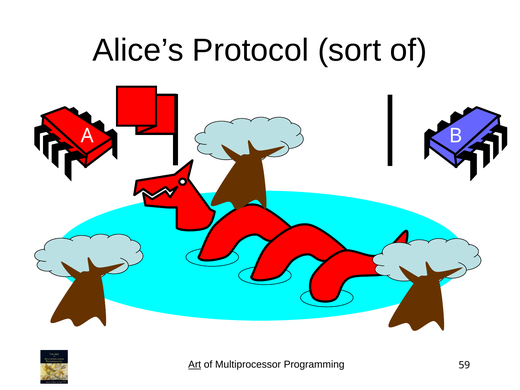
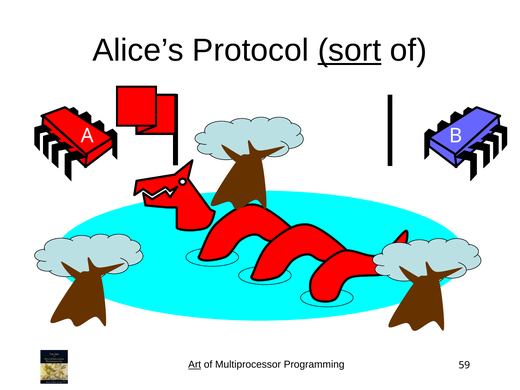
sort underline: none -> present (349, 50)
